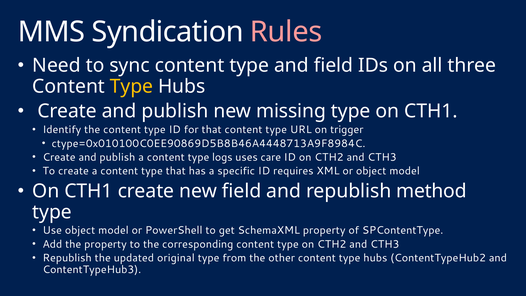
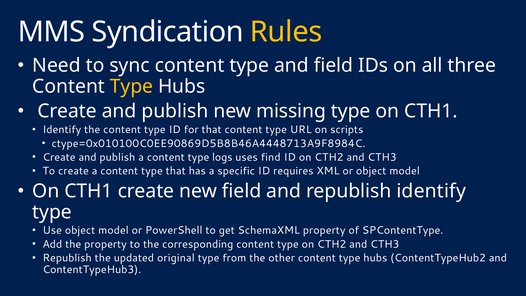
Rules colour: pink -> yellow (286, 32)
trigger: trigger -> scripts (347, 130)
care: care -> find (271, 157)
republish method: method -> identify (431, 191)
